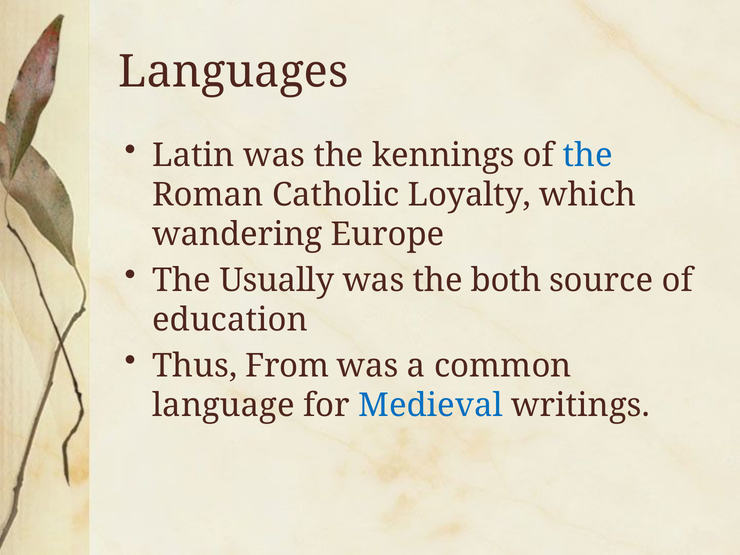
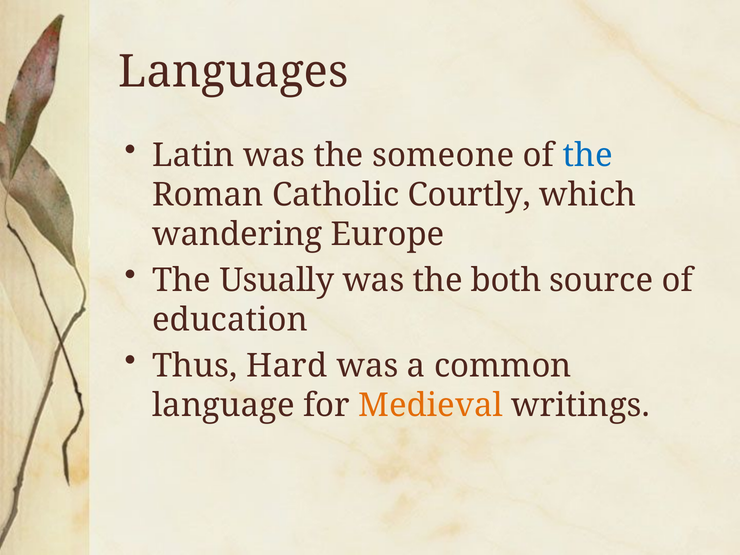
kennings: kennings -> someone (443, 155)
Loyalty: Loyalty -> Courtly (469, 195)
From: From -> Hard (287, 366)
Medieval colour: blue -> orange (431, 405)
